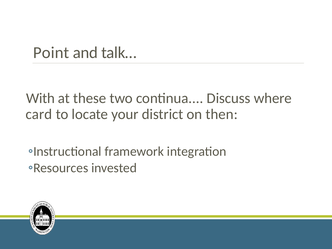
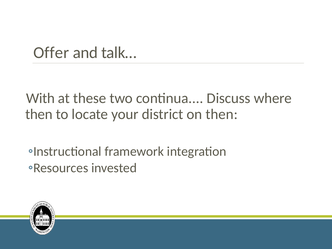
Point: Point -> Offer (51, 53)
card: card -> then (39, 114)
